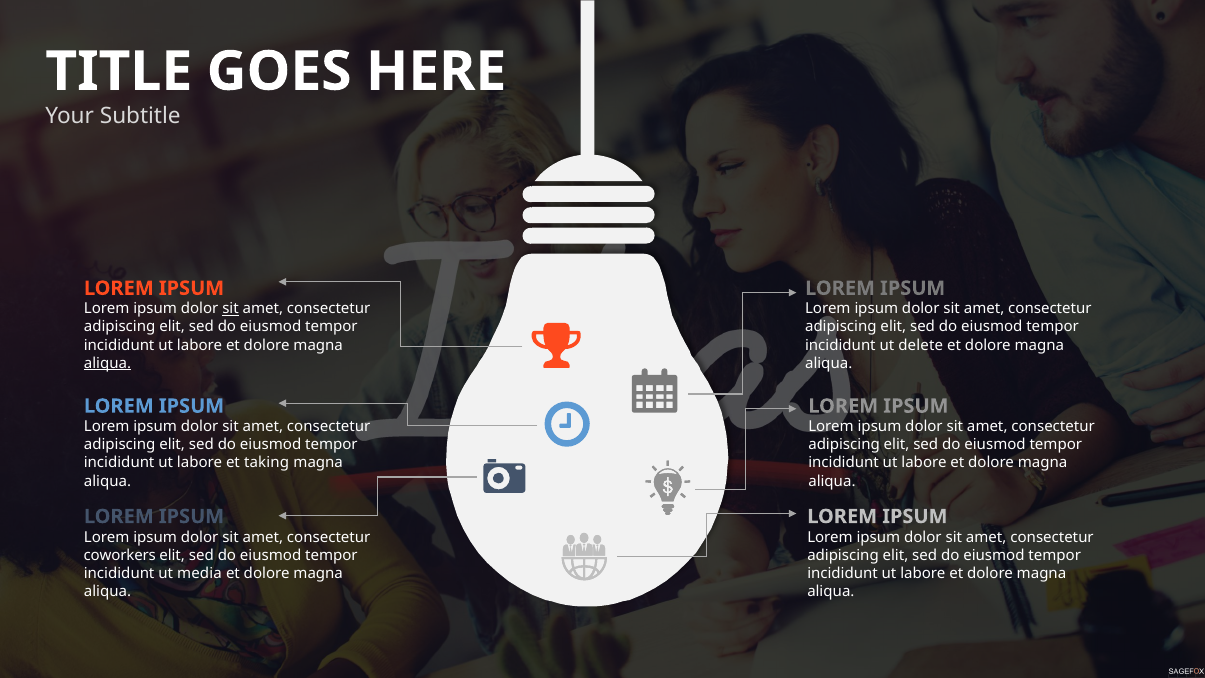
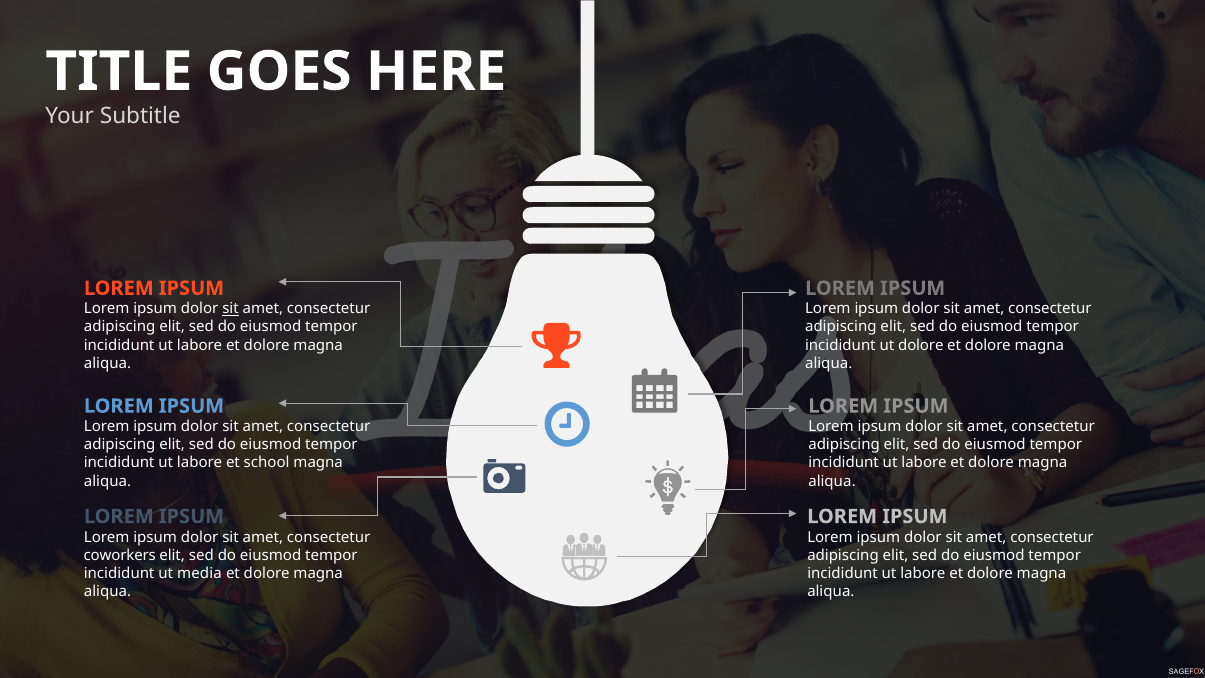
ut delete: delete -> dolore (921, 345)
aliqua underline: present -> none (108, 363)
taking: taking -> school (267, 463)
